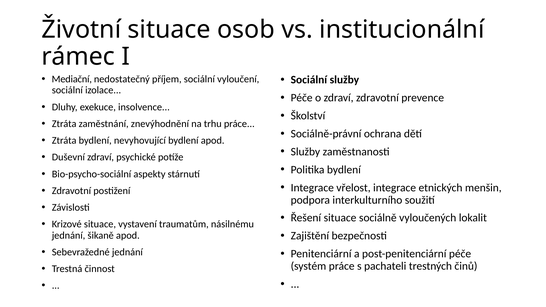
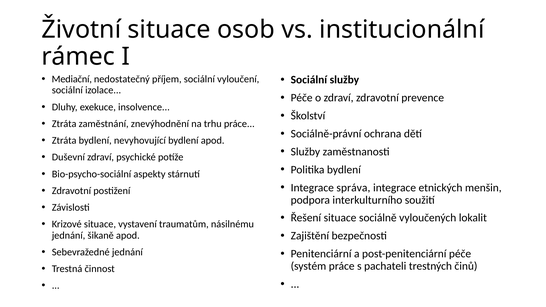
vřelost: vřelost -> správa (353, 188)
